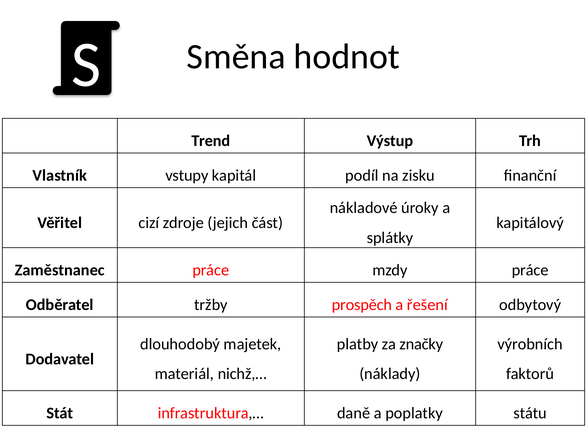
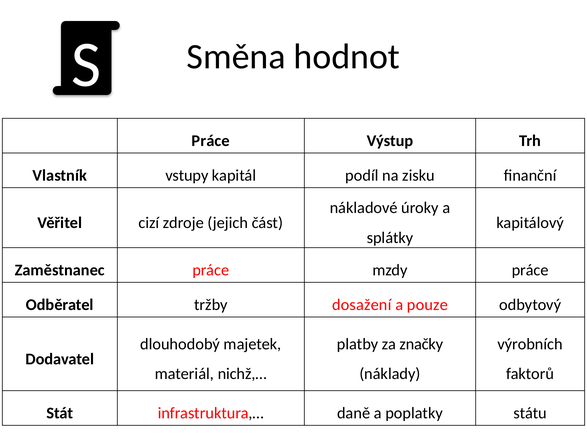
Trend: Trend -> Práce (211, 141)
prospěch: prospěch -> dosažení (362, 305)
řešení: řešení -> pouze (427, 305)
